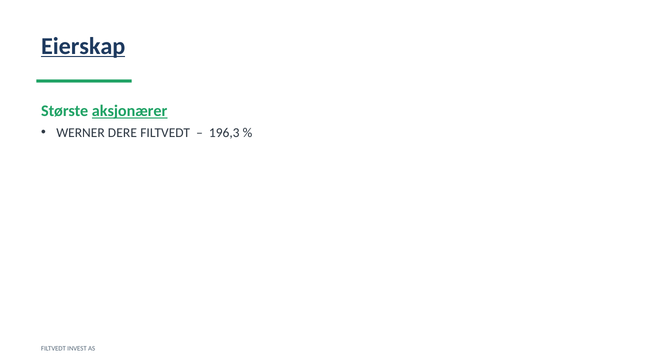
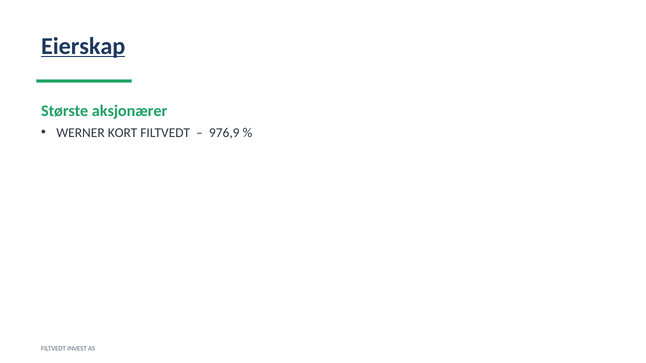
aksjonærer underline: present -> none (130, 111)
DERE: DERE -> KORT (123, 133)
196,3: 196,3 -> 976,9 (224, 133)
